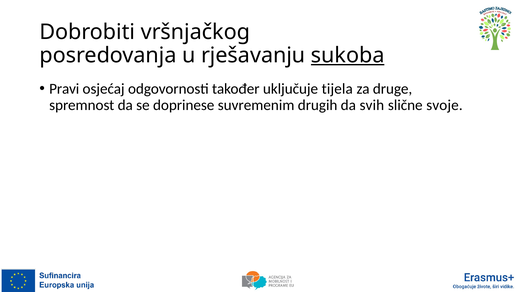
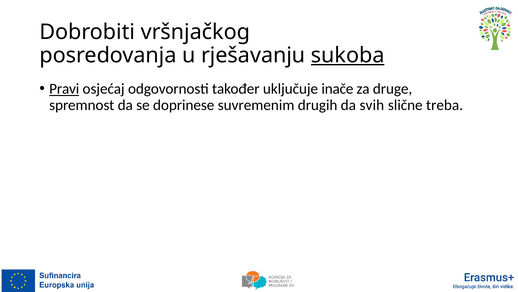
Pravi underline: none -> present (64, 89)
tijela: tijela -> inače (337, 89)
svoje: svoje -> treba (445, 105)
